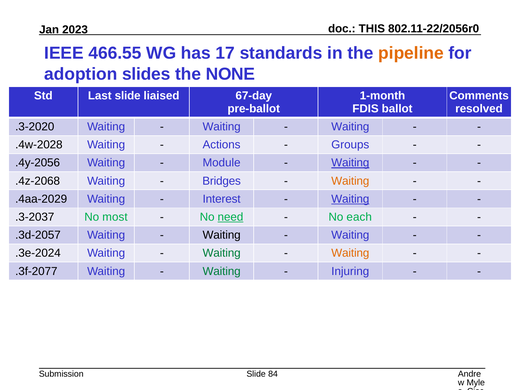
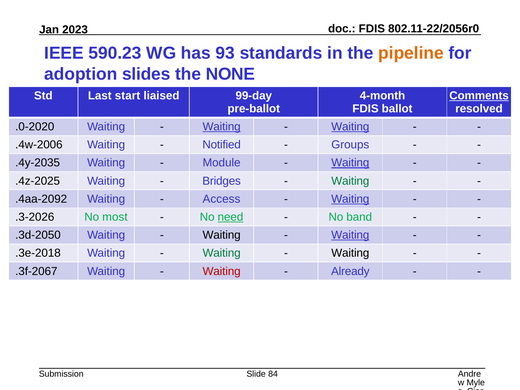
THIS: THIS -> FDIS (372, 29)
466.55: 466.55 -> 590.23 (115, 53)
17: 17 -> 93 (225, 53)
Last slide: slide -> start (128, 96)
67-day: 67-day -> 99-day (254, 96)
1-month: 1-month -> 4-month (382, 96)
Comments underline: none -> present (479, 96)
.3-2020: .3-2020 -> .0-2020 (35, 127)
Waiting underline: none -> present (222, 127)
Waiting underline: none -> present (350, 127)
.4w-2028: .4w-2028 -> .4w-2006 (39, 145)
Actions: Actions -> Notified (222, 145)
.4y-2056: .4y-2056 -> .4y-2035 (38, 163)
.4z-2068: .4z-2068 -> .4z-2025 (38, 181)
Waiting colour: orange -> green (350, 181)
.4aa-2029: .4aa-2029 -> .4aa-2092 (41, 199)
Interest: Interest -> Access (222, 199)
.3-2037: .3-2037 -> .3-2026 (35, 217)
each: each -> band (359, 217)
.3d-2057: .3d-2057 -> .3d-2050 (38, 235)
Waiting underline: none -> present (350, 235)
.3e-2024: .3e-2024 -> .3e-2018 (38, 253)
Waiting colour: orange -> black (350, 253)
.3f-2077: .3f-2077 -> .3f-2067 (36, 271)
Waiting colour: green -> red (222, 271)
Injuring: Injuring -> Already (350, 271)
